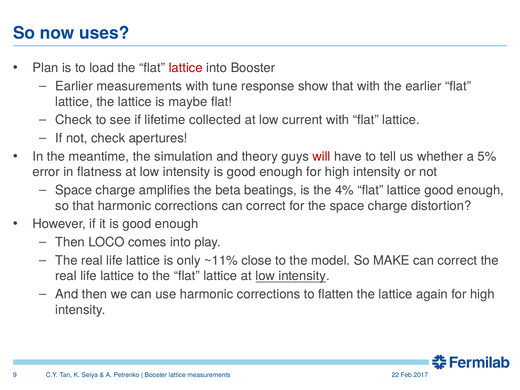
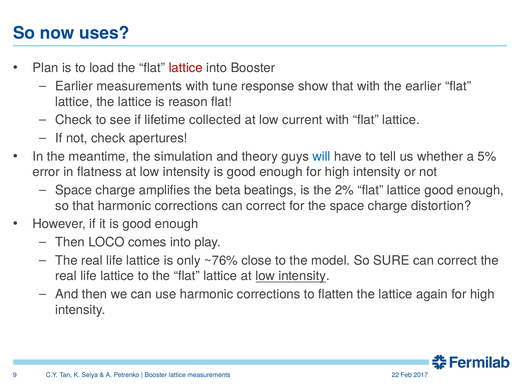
maybe: maybe -> reason (188, 102)
will colour: red -> blue (322, 156)
4%: 4% -> 2% (344, 190)
~11%: ~11% -> ~76% (221, 260)
MAKE: MAKE -> SURE (391, 260)
